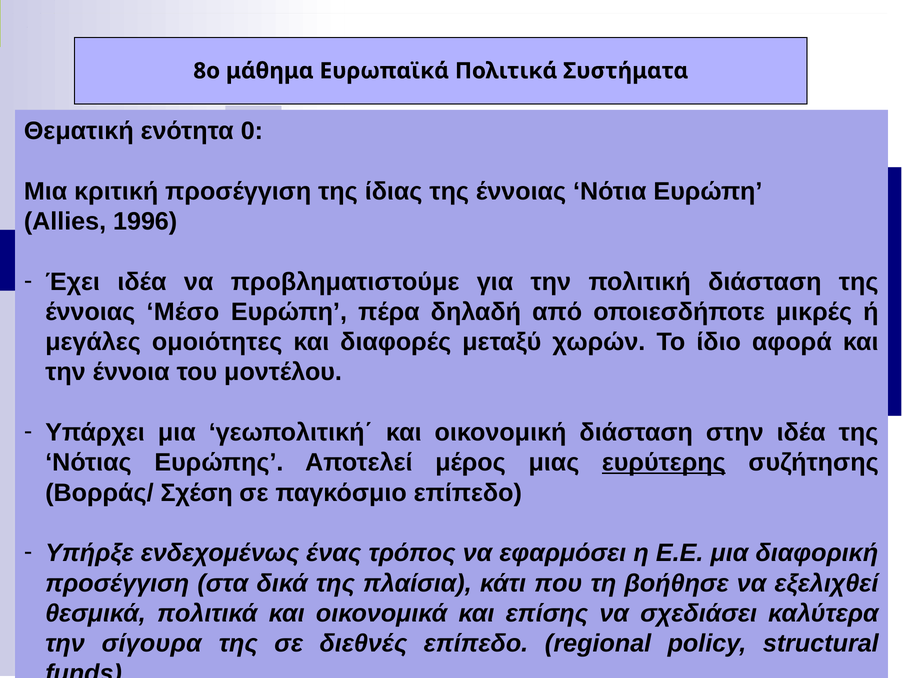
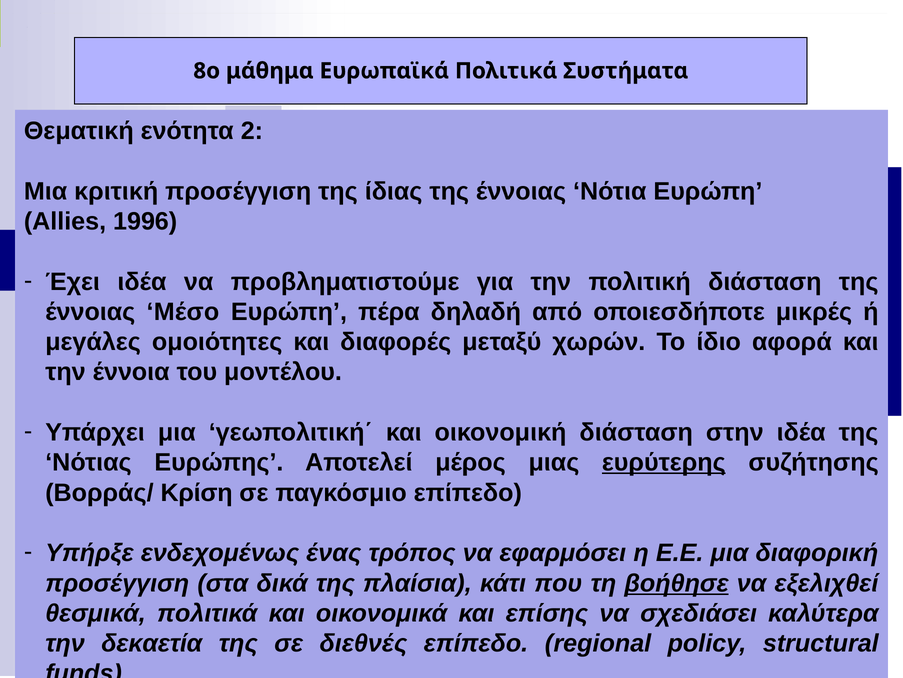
0: 0 -> 2 (252, 131)
Σχέση: Σχέση -> Κρίση (197, 492)
βοήθησε underline: none -> present (677, 583)
σίγουρα: σίγουρα -> δεκαετία (152, 643)
